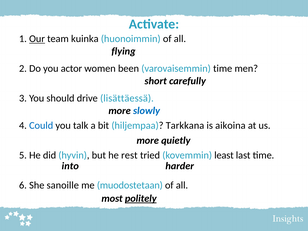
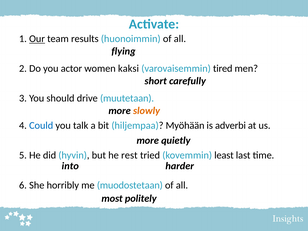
kuinka: kuinka -> results (85, 39)
been: been -> kaksi (128, 69)
varovaisemmin time: time -> tired (223, 69)
lisättäessä: lisättäessä -> muutetaan (127, 98)
slowly colour: blue -> orange (147, 111)
Tarkkana: Tarkkana -> Myöhään (185, 126)
aikoina: aikoina -> adverbi (230, 126)
sanoille: sanoille -> horribly (63, 185)
politely underline: present -> none (141, 198)
